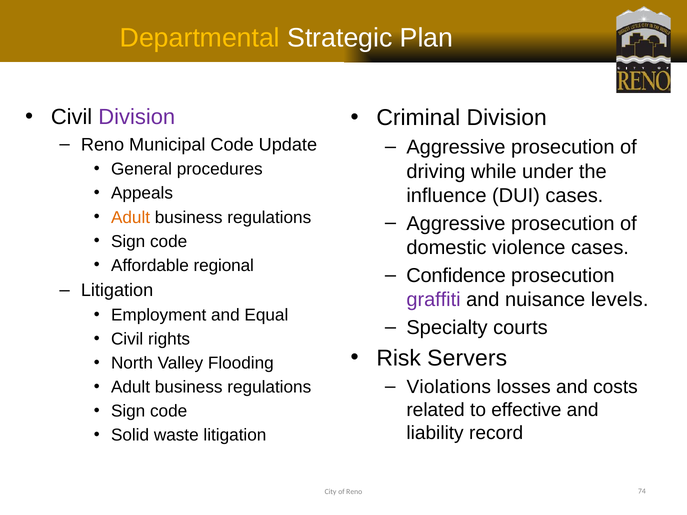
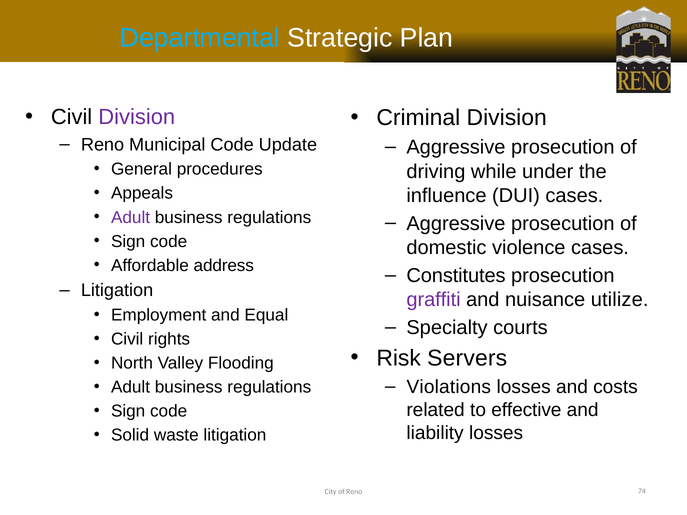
Departmental colour: yellow -> light blue (200, 38)
Adult colour: orange -> purple (131, 217)
regional: regional -> address (224, 266)
Confidence: Confidence -> Constitutes (456, 276)
levels: levels -> utilize (620, 300)
liability record: record -> losses (496, 433)
